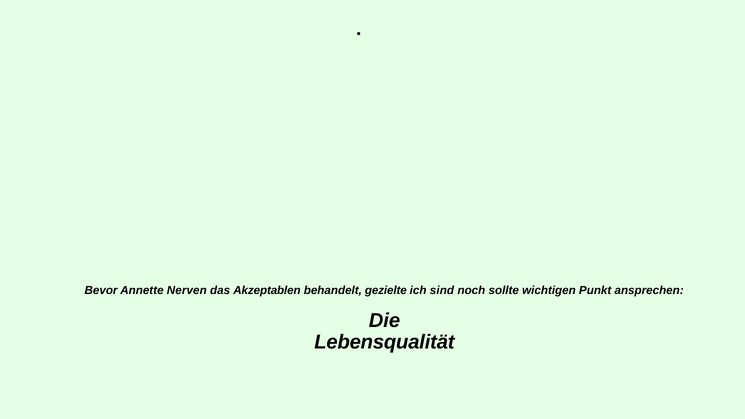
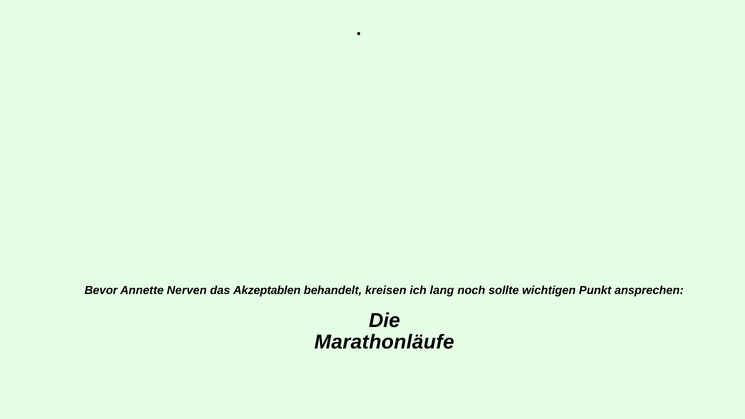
gezielte: gezielte -> kreisen (386, 291)
sind: sind -> lang (442, 291)
Lebensqualität: Lebensqualität -> Marathonläufe (384, 342)
